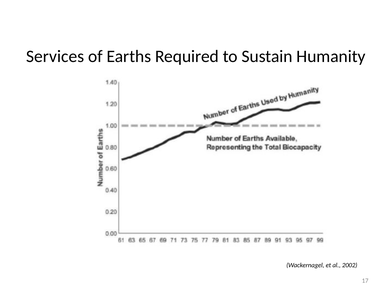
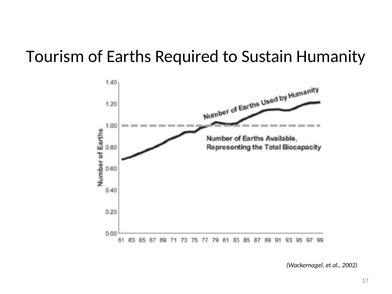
Services: Services -> Tourism (55, 56)
